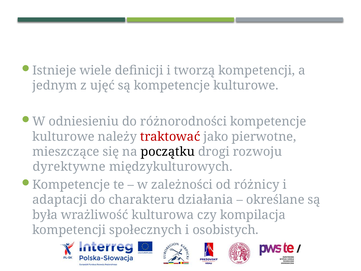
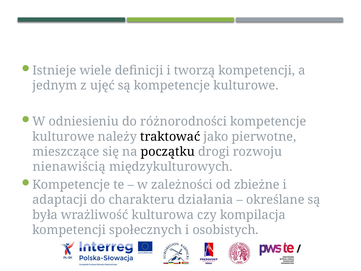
traktować colour: red -> black (170, 136)
dyrektywne: dyrektywne -> nienawiścią (69, 167)
różnicy: różnicy -> zbieżne (257, 185)
